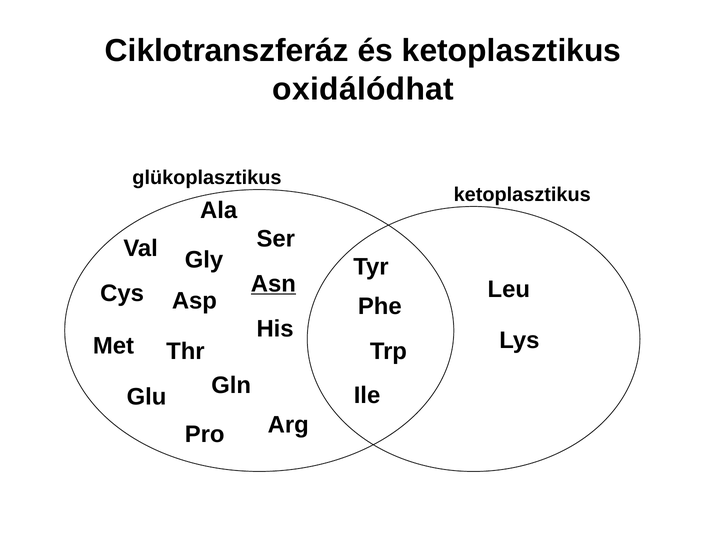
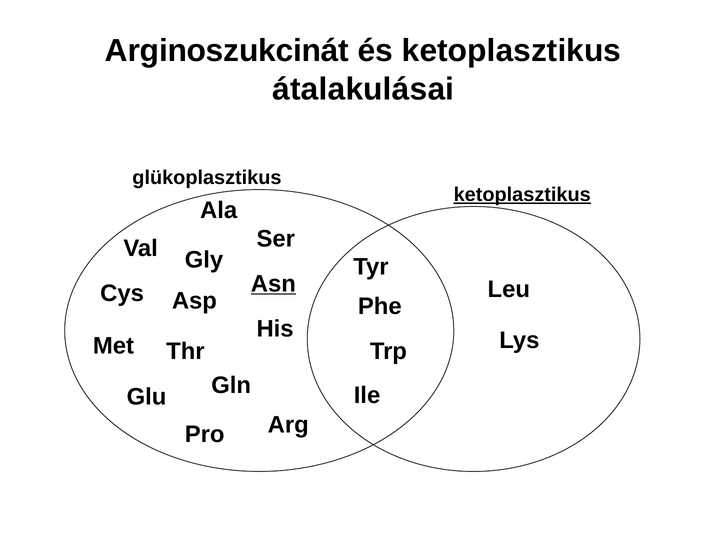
Ciklotranszferáz: Ciklotranszferáz -> Arginoszukcinát (227, 51)
oxidálódhat: oxidálódhat -> átalakulásai (363, 89)
ketoplasztikus underline: none -> present (522, 195)
